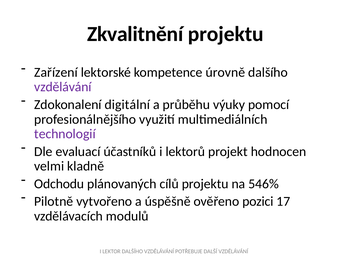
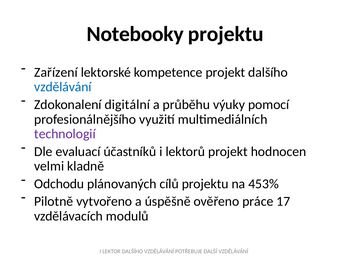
Zkvalitnění: Zkvalitnění -> Notebooky (135, 34)
kompetence úrovně: úrovně -> projekt (225, 72)
vzdělávání colour: purple -> blue (63, 87)
546%: 546% -> 453% (264, 184)
pozici: pozici -> práce (258, 202)
